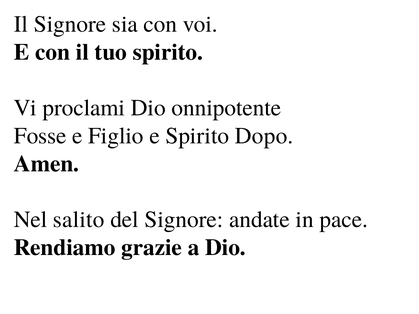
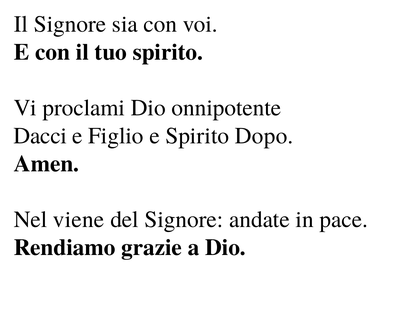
Fosse: Fosse -> Dacci (40, 136)
salito: salito -> viene (79, 220)
